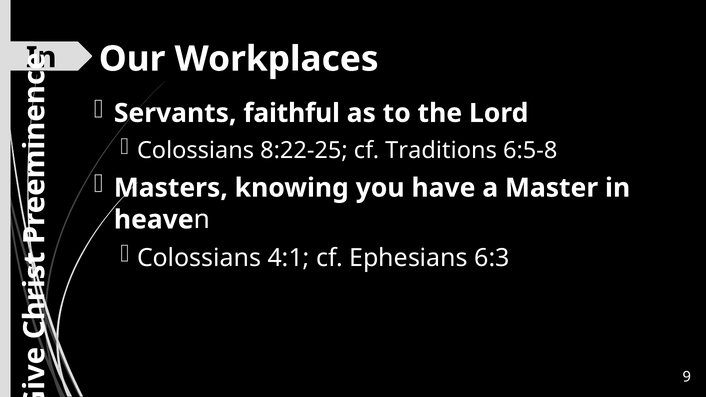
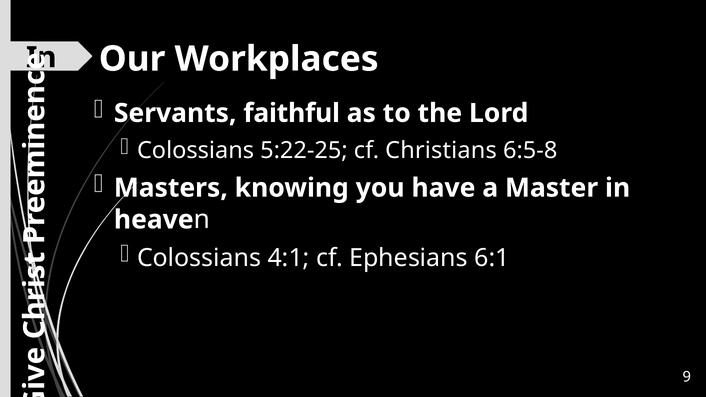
8:22-25: 8:22-25 -> 5:22-25 (304, 150)
Traditions: Traditions -> Christians (441, 150)
6:3: 6:3 -> 6:1 (492, 258)
